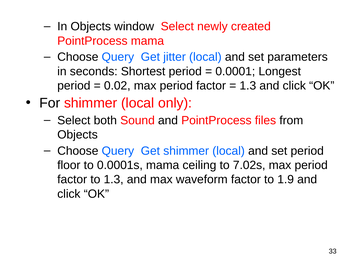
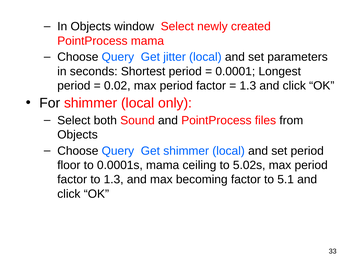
7.02s: 7.02s -> 5.02s (249, 165)
waveform: waveform -> becoming (202, 179)
1.9: 1.9 -> 5.1 (286, 179)
